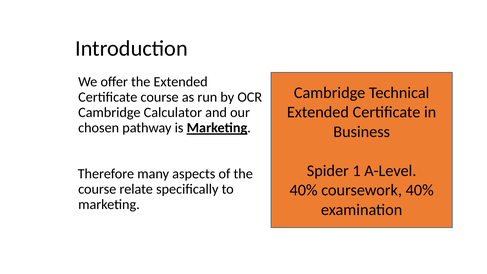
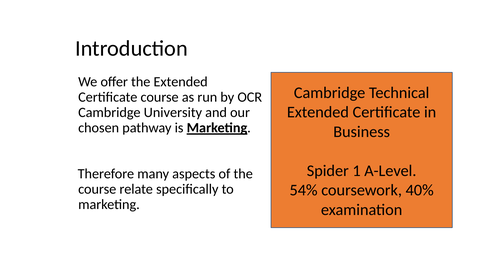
Calculator: Calculator -> University (173, 112)
40%: 40% -> 54% (304, 190)
